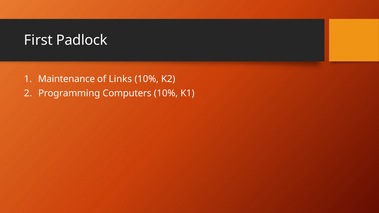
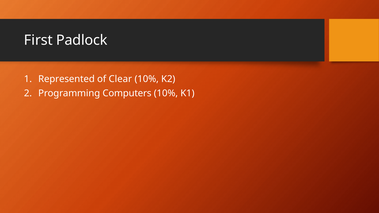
Maintenance: Maintenance -> Represented (66, 79)
Links: Links -> Clear (120, 79)
